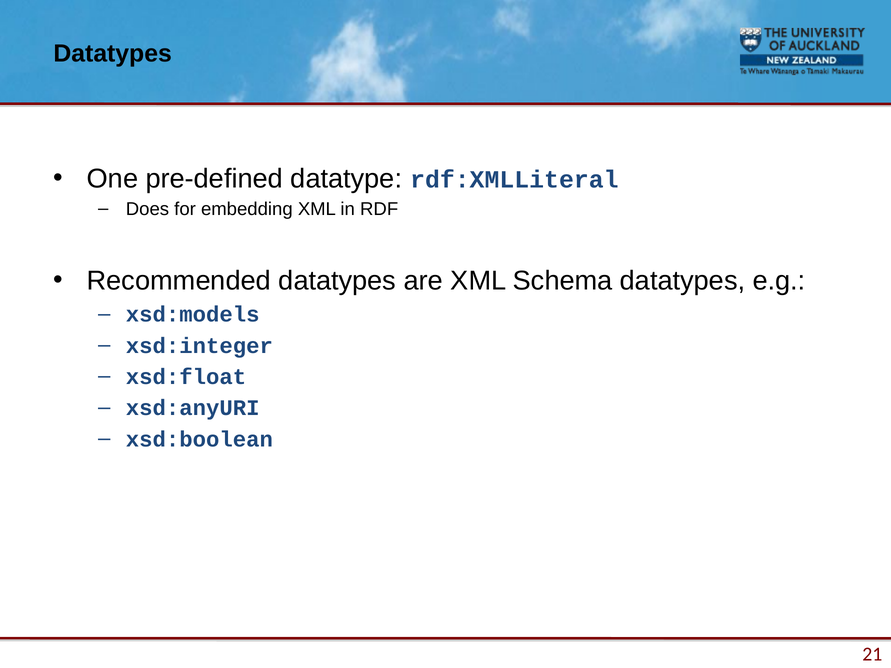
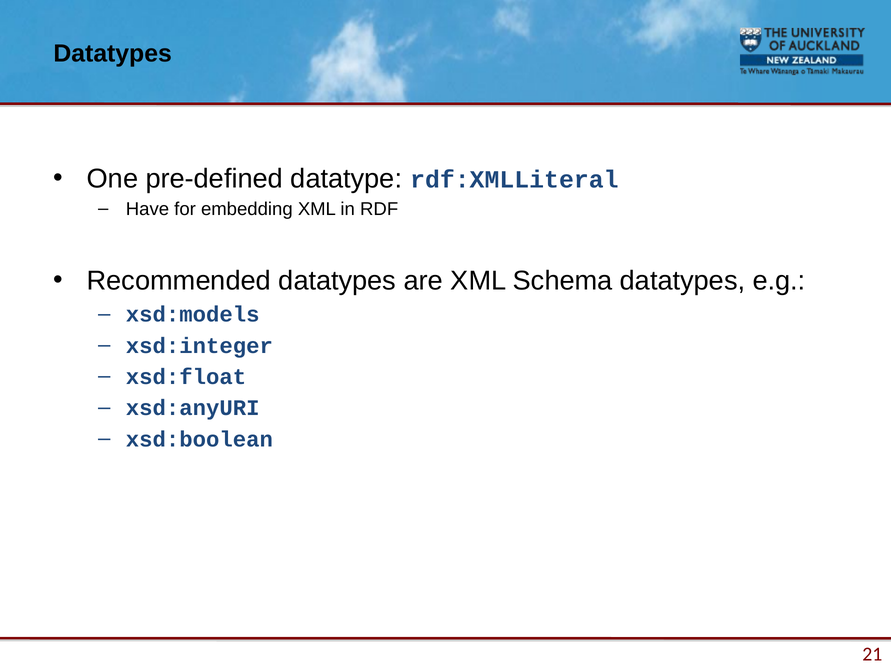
Does: Does -> Have (147, 209)
